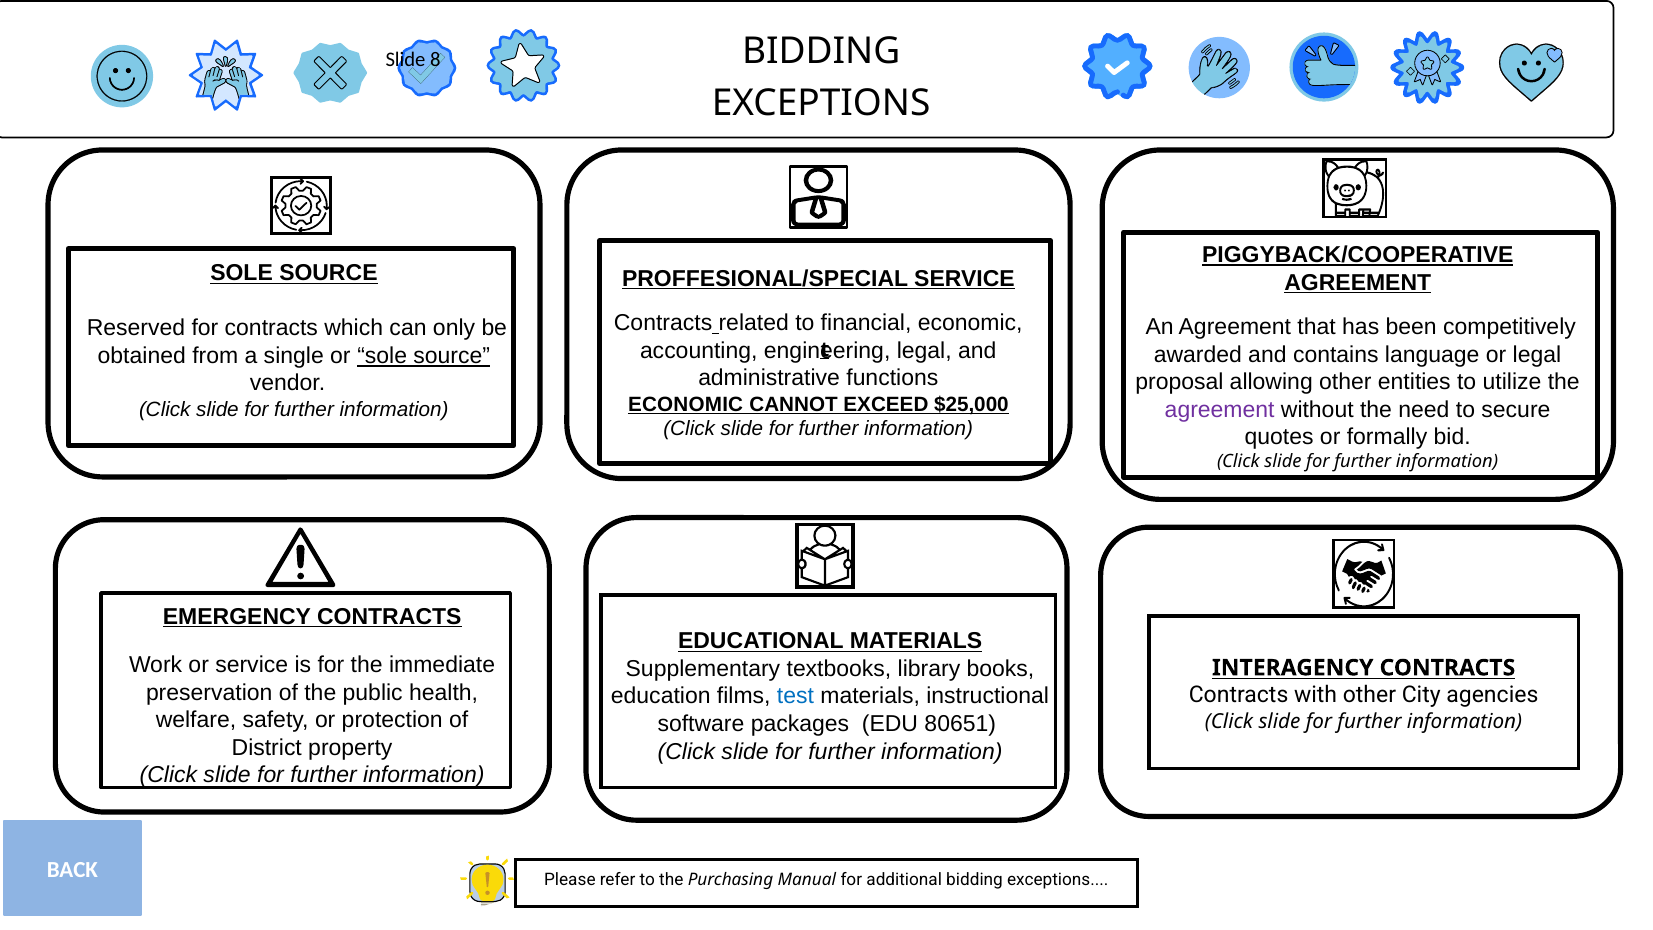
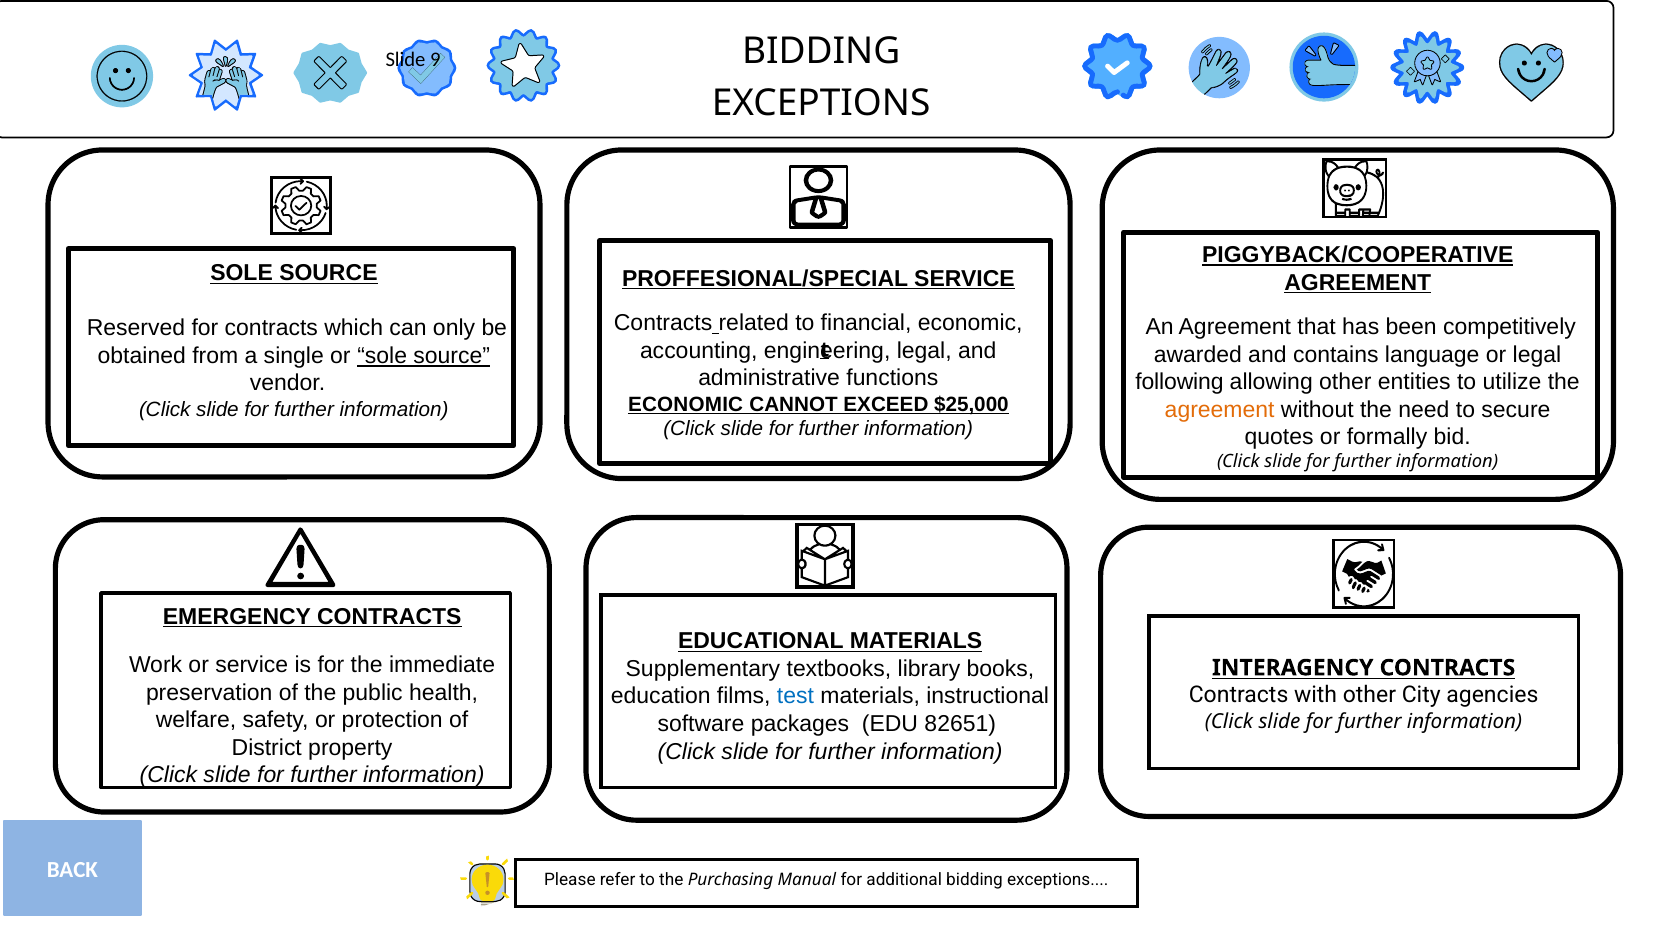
8: 8 -> 9 (435, 59)
proposal: proposal -> following (1179, 382)
agreement colour: purple -> orange (1220, 410)
80651: 80651 -> 82651 (960, 724)
